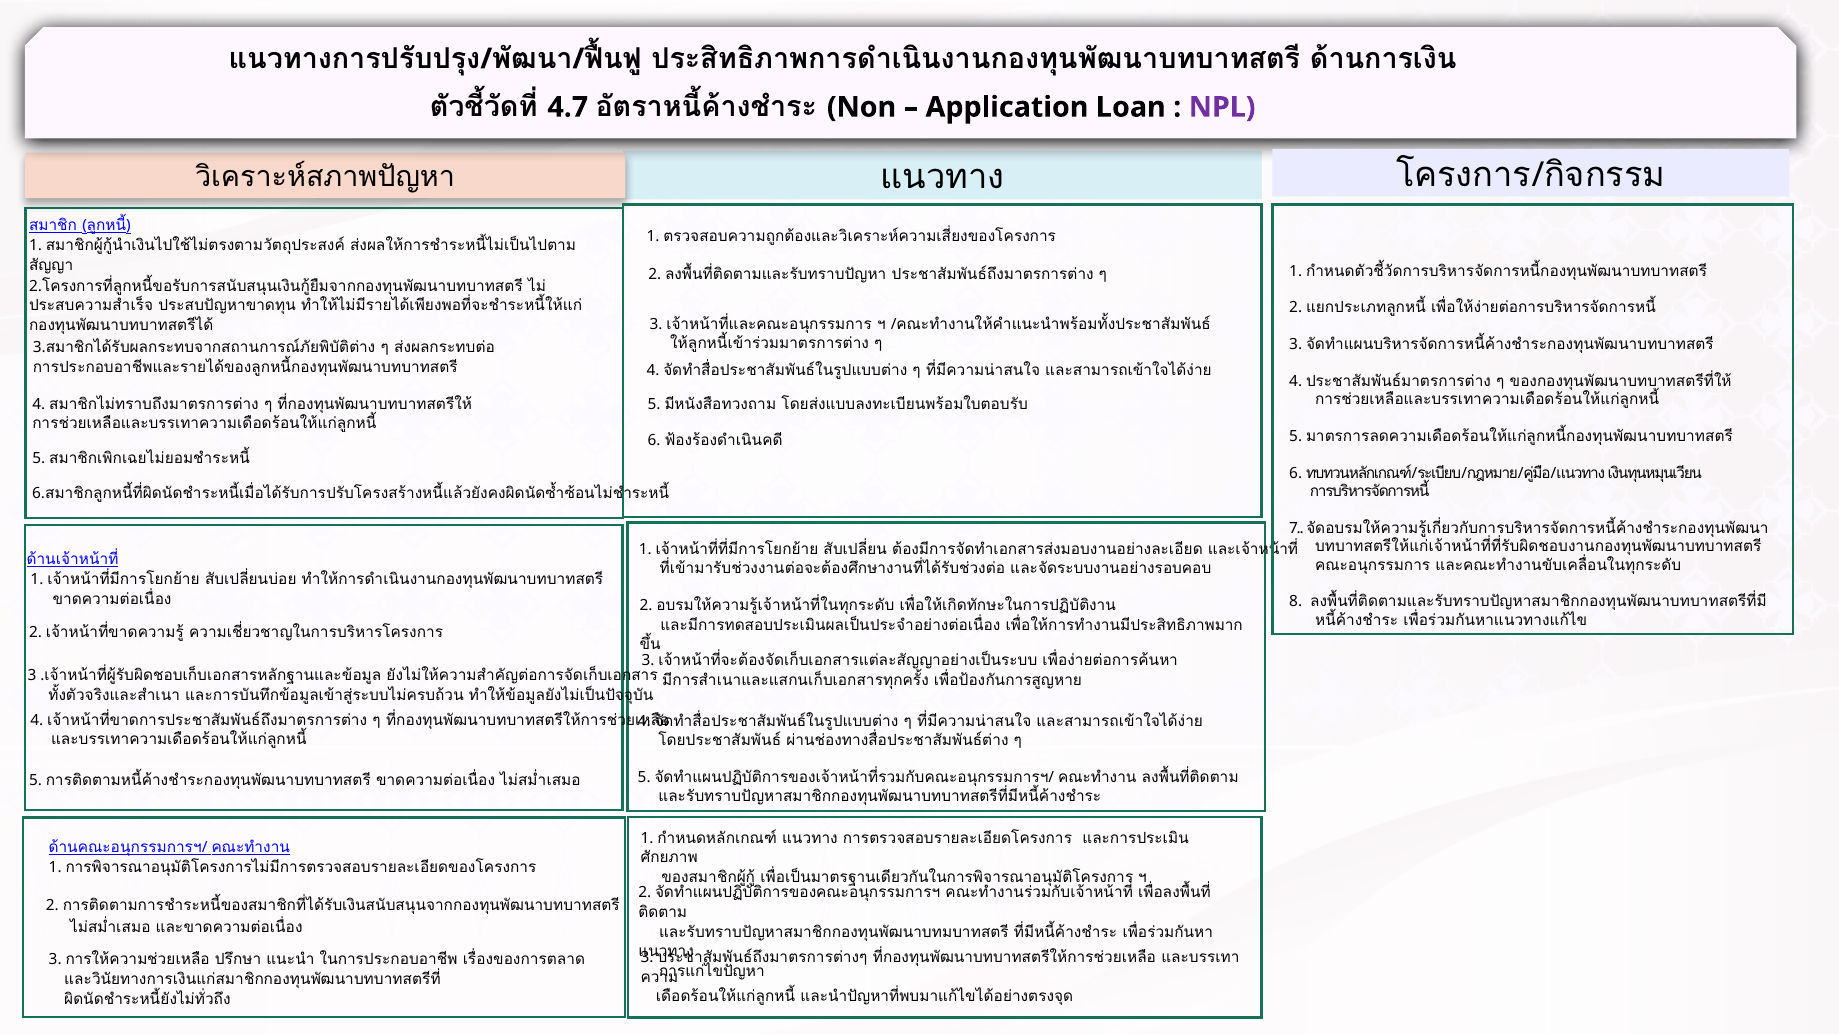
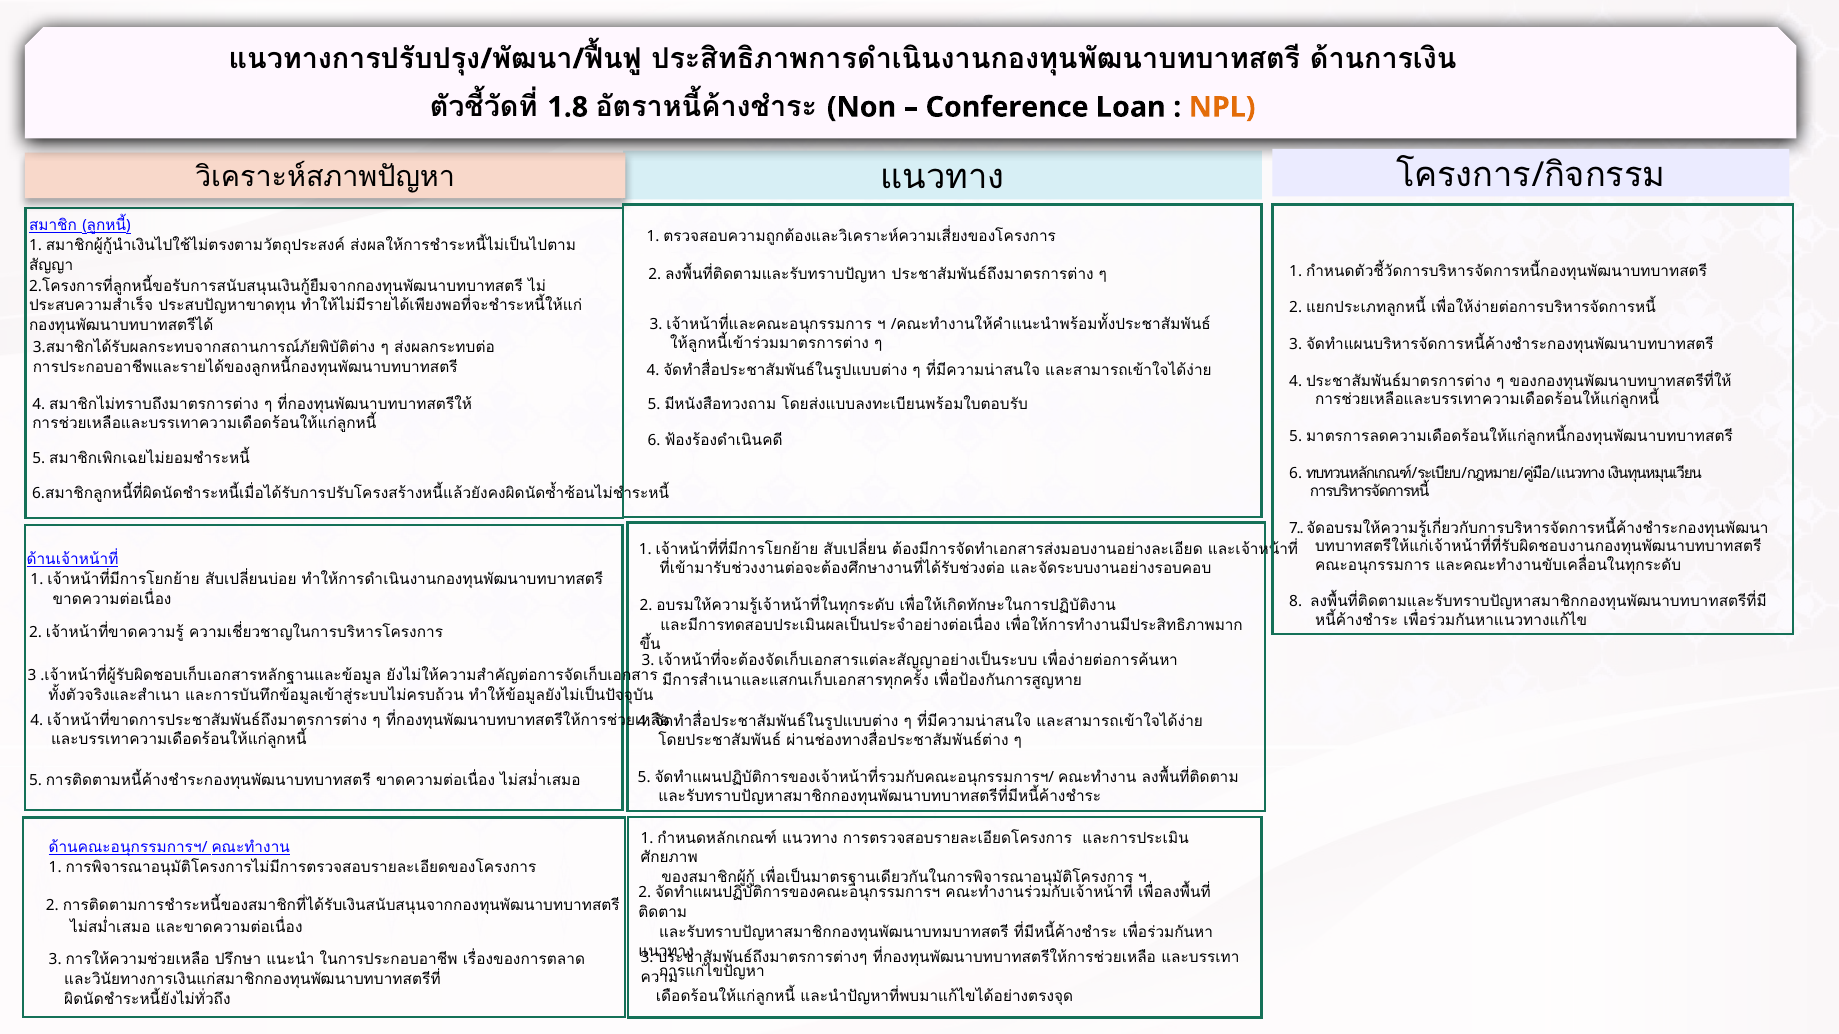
4.7: 4.7 -> 1.8 (568, 107)
Application: Application -> Conference (1007, 107)
NPL colour: purple -> orange (1222, 107)
